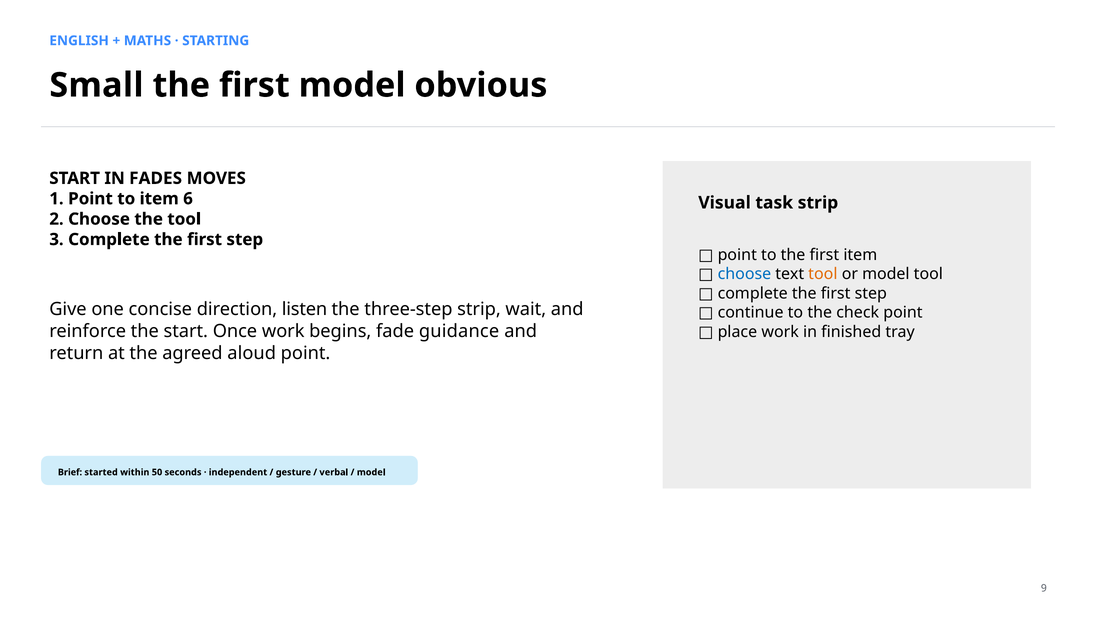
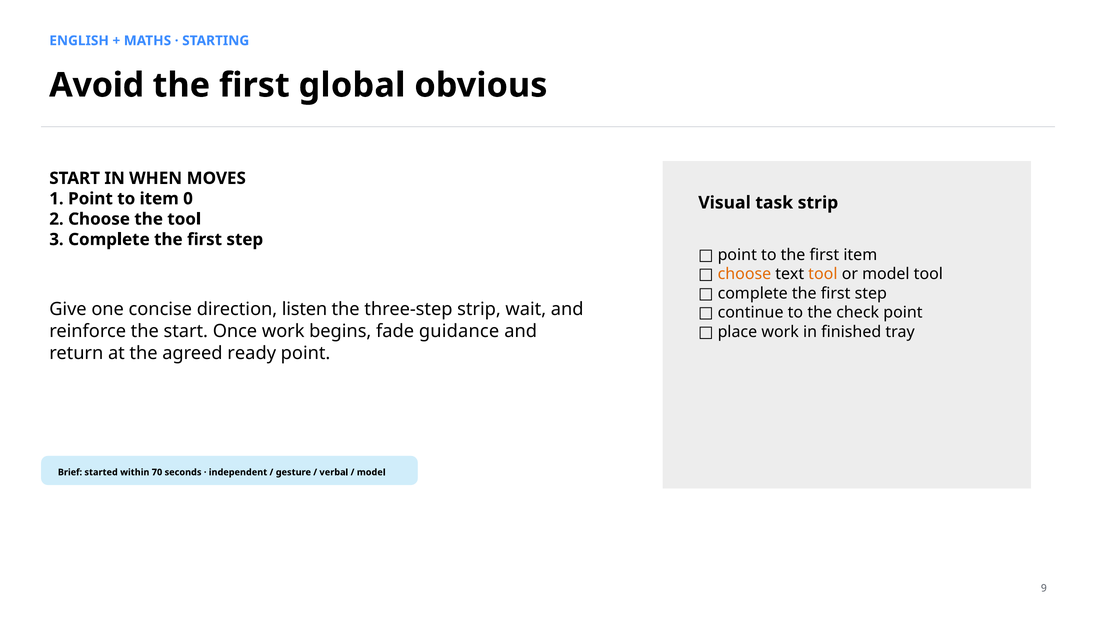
Small: Small -> Avoid (97, 85)
first model: model -> global (352, 85)
FADES: FADES -> WHEN (156, 178)
6: 6 -> 0 (188, 199)
choose colour: blue -> orange (744, 274)
aloud: aloud -> ready (252, 353)
50: 50 -> 70 (157, 472)
